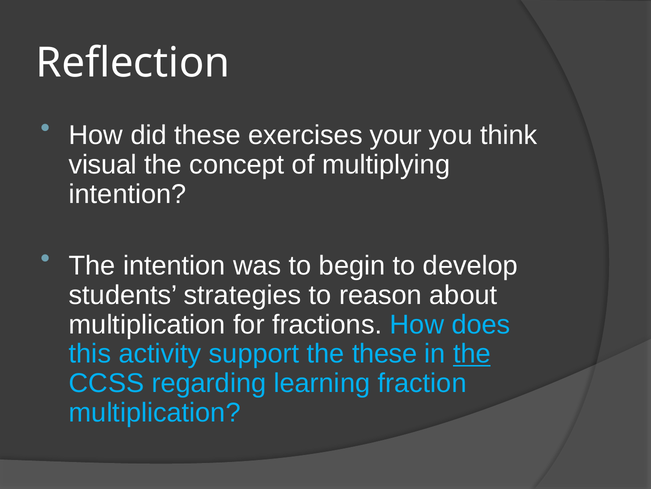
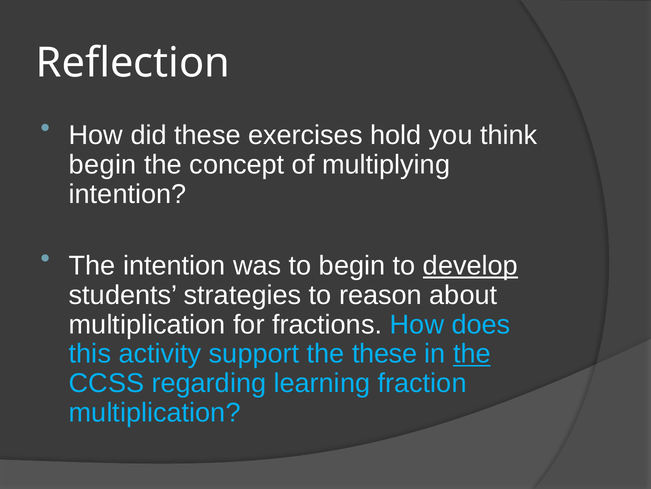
your: your -> hold (396, 135)
visual: visual -> begin (103, 165)
develop underline: none -> present (470, 265)
